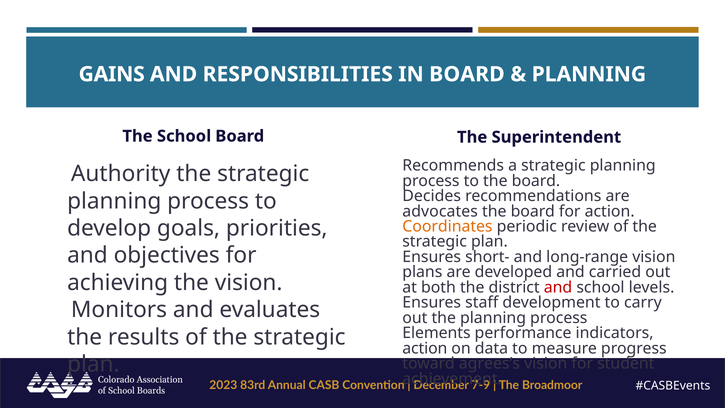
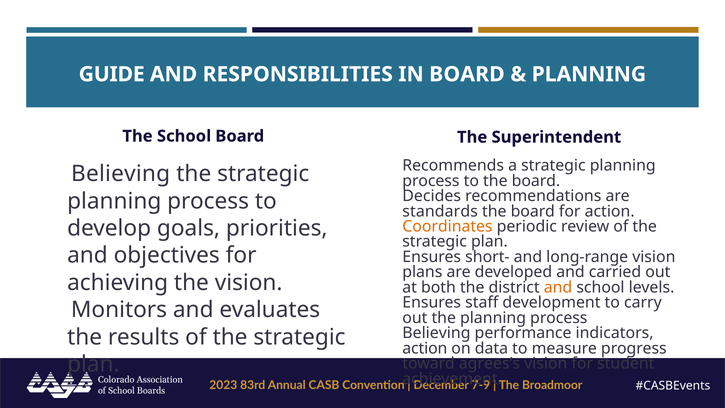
GAINS: GAINS -> GUIDE (112, 74)
Authority: Authority -> Believing (121, 174)
advocates: advocates -> standards (440, 211)
and colour: red -> orange (558, 287)
Elements: Elements -> Believing (436, 333)
